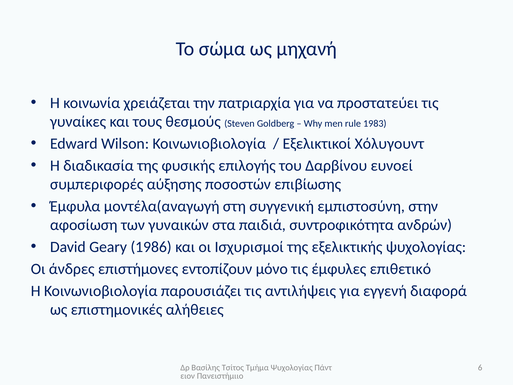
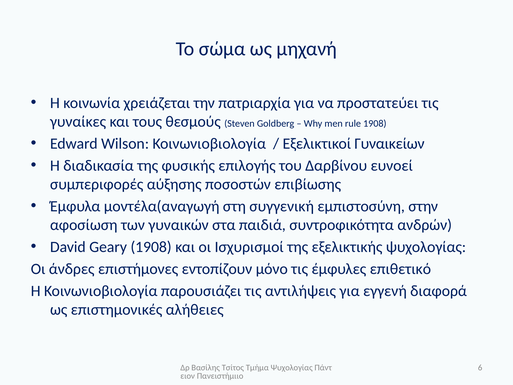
rule 1983: 1983 -> 1908 (375, 123)
Χόλυγουντ: Χόλυγουντ -> Γυναικείων (389, 144)
Geary 1986: 1986 -> 1908 (151, 247)
